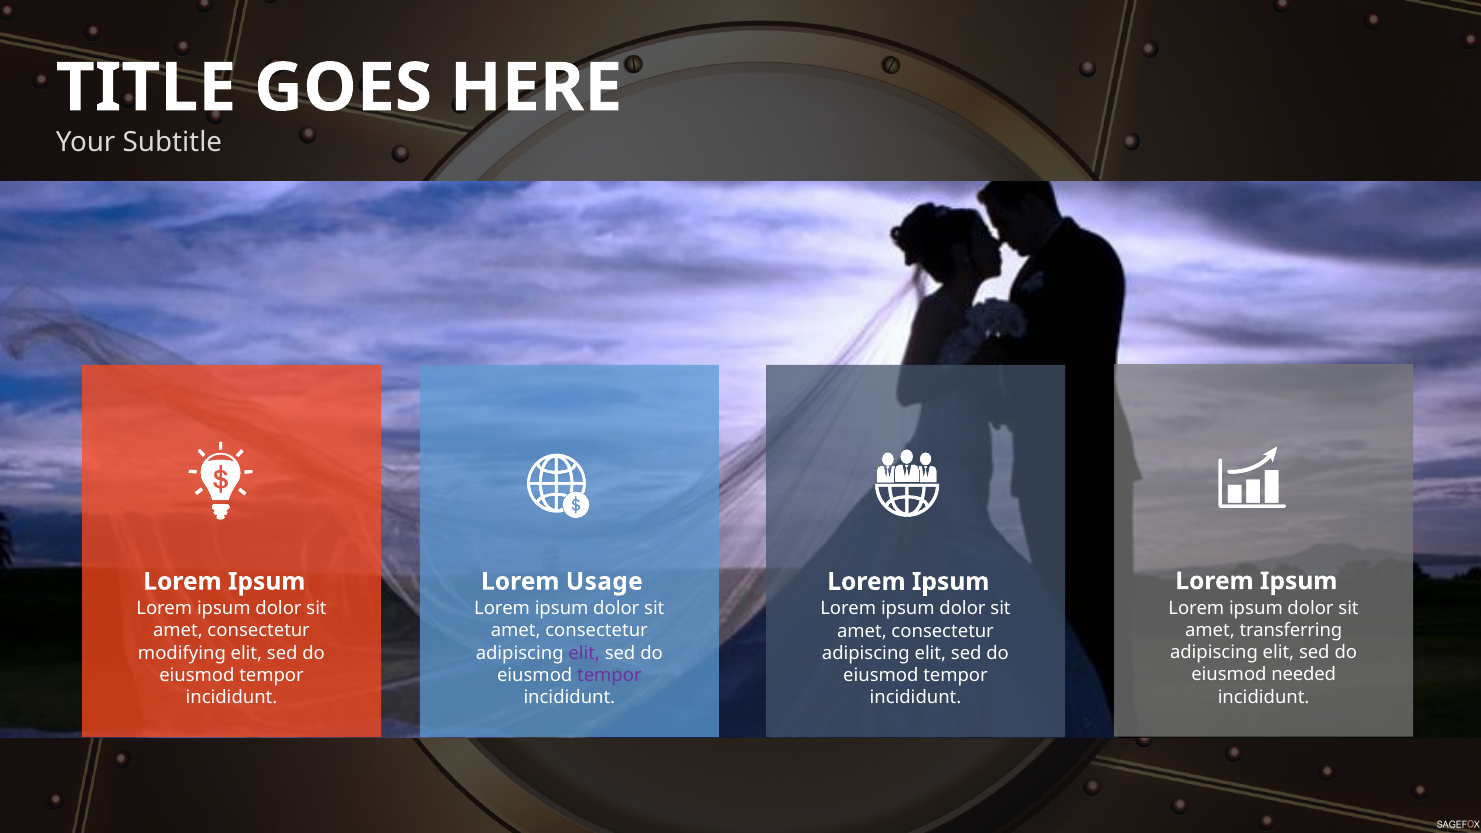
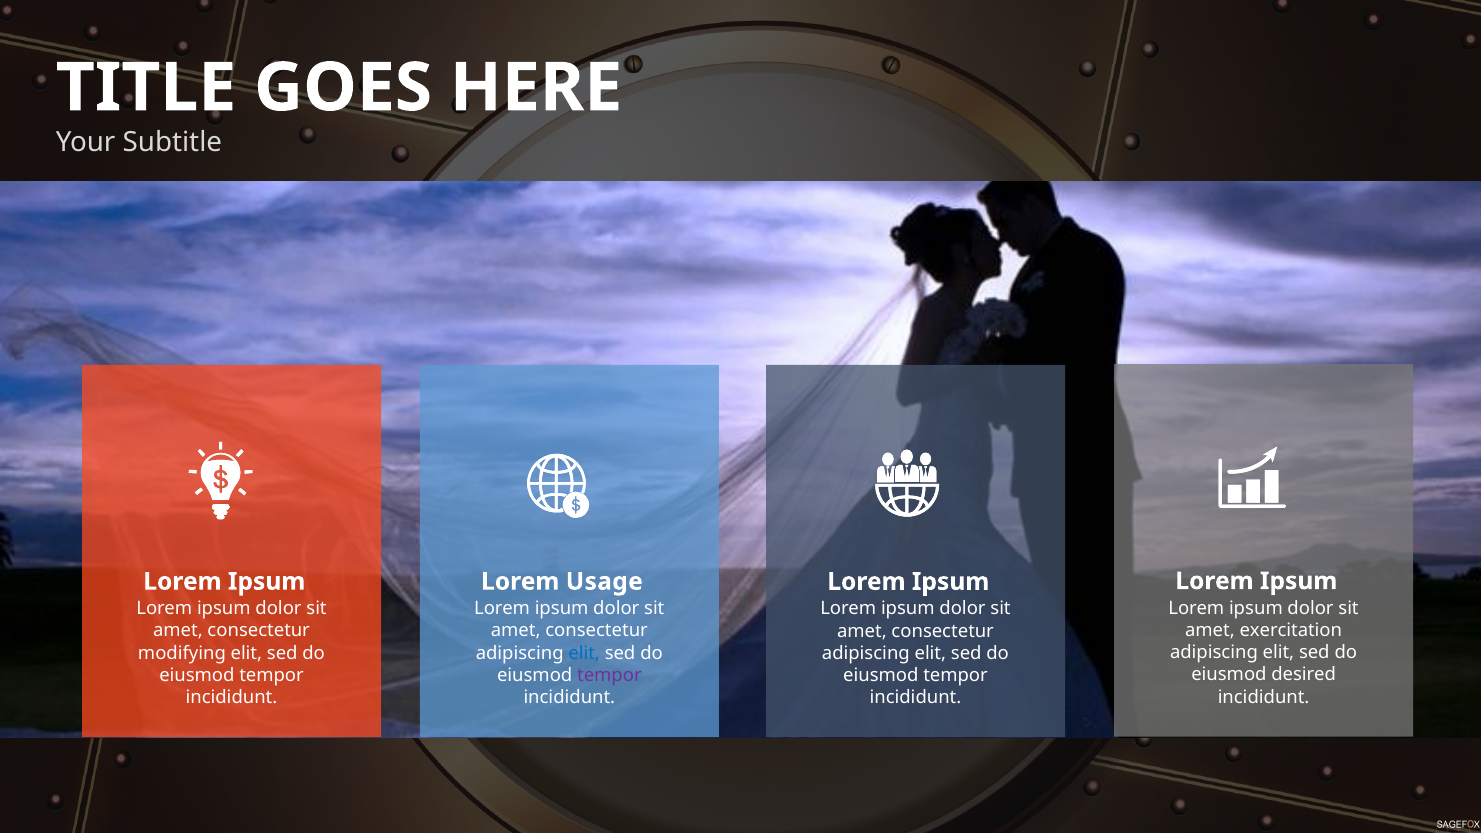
transferring: transferring -> exercitation (1291, 630)
elit colour: purple -> blue (584, 653)
needed: needed -> desired (1304, 675)
